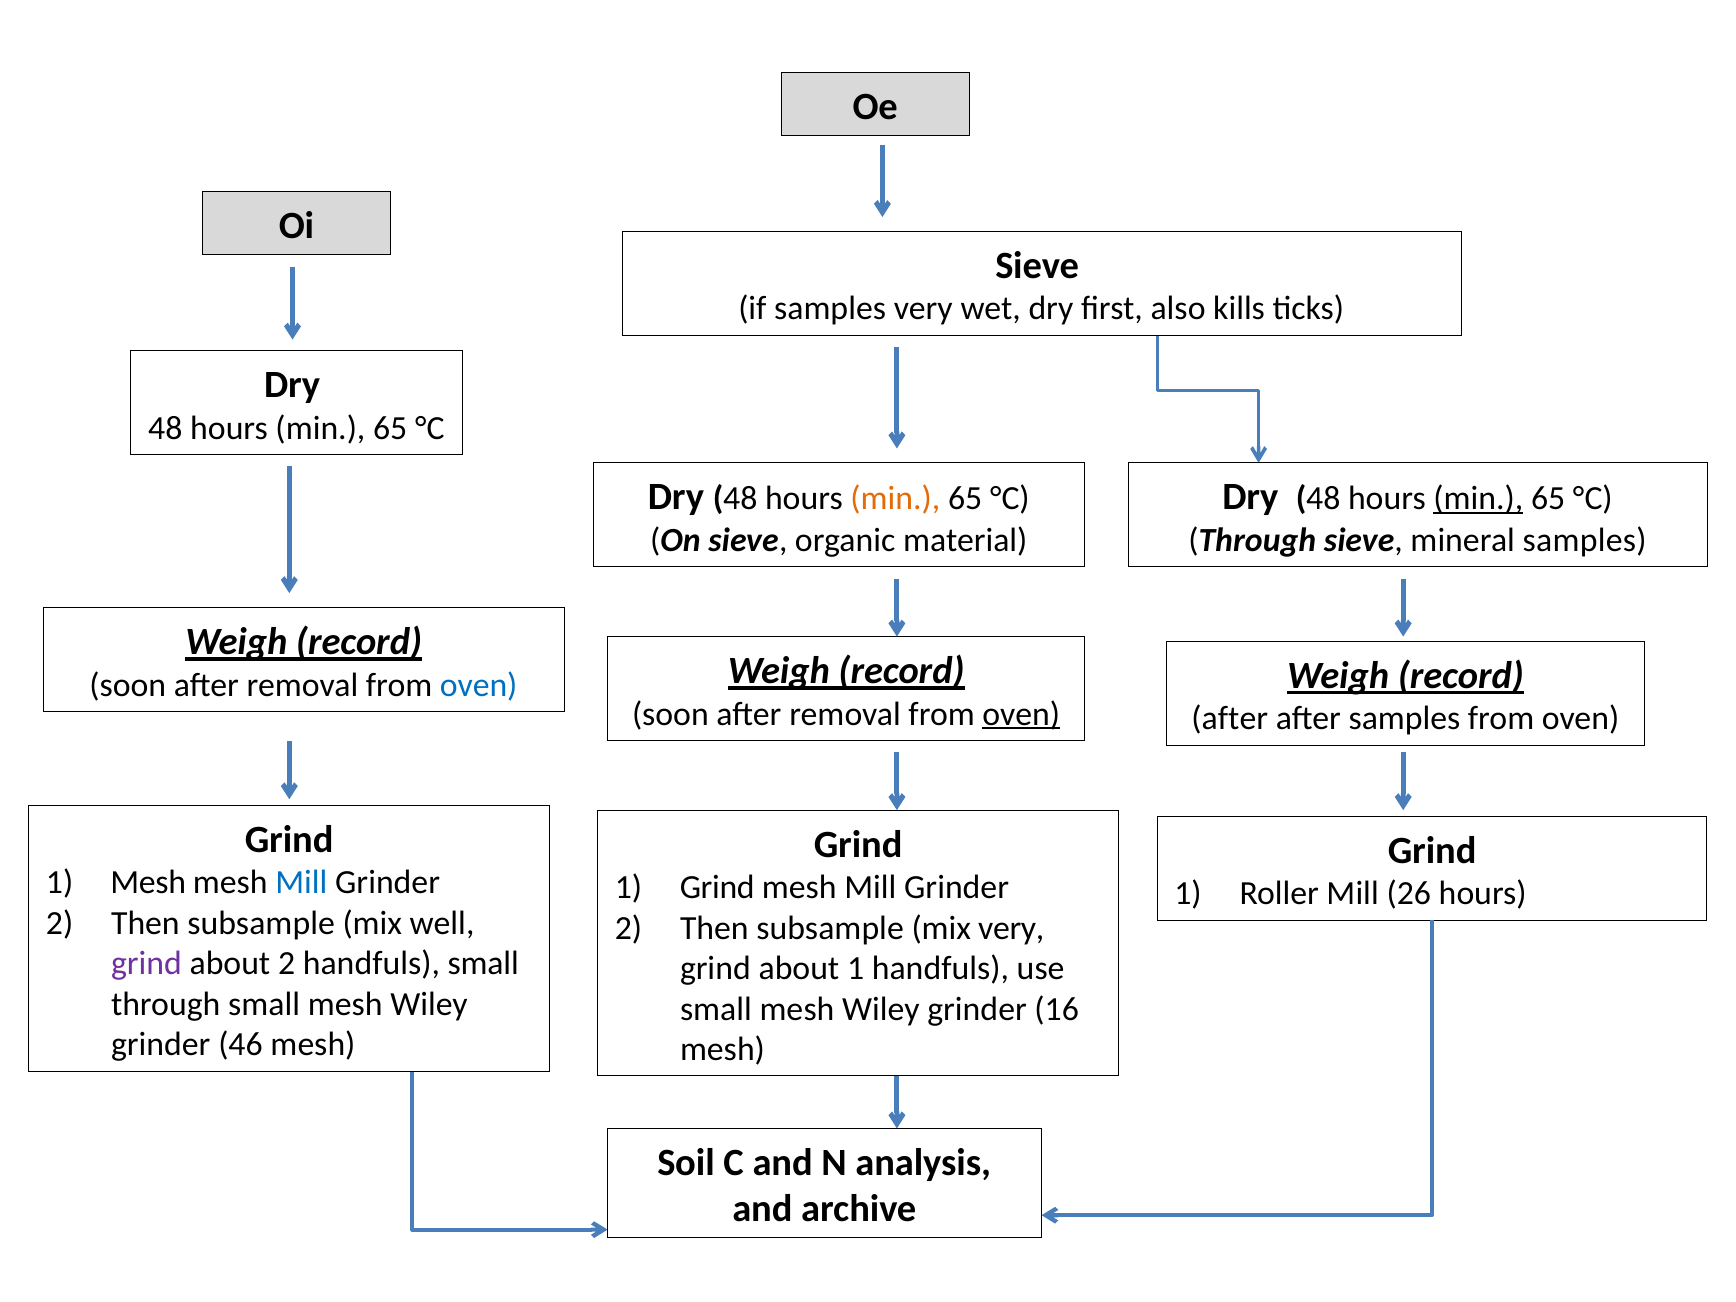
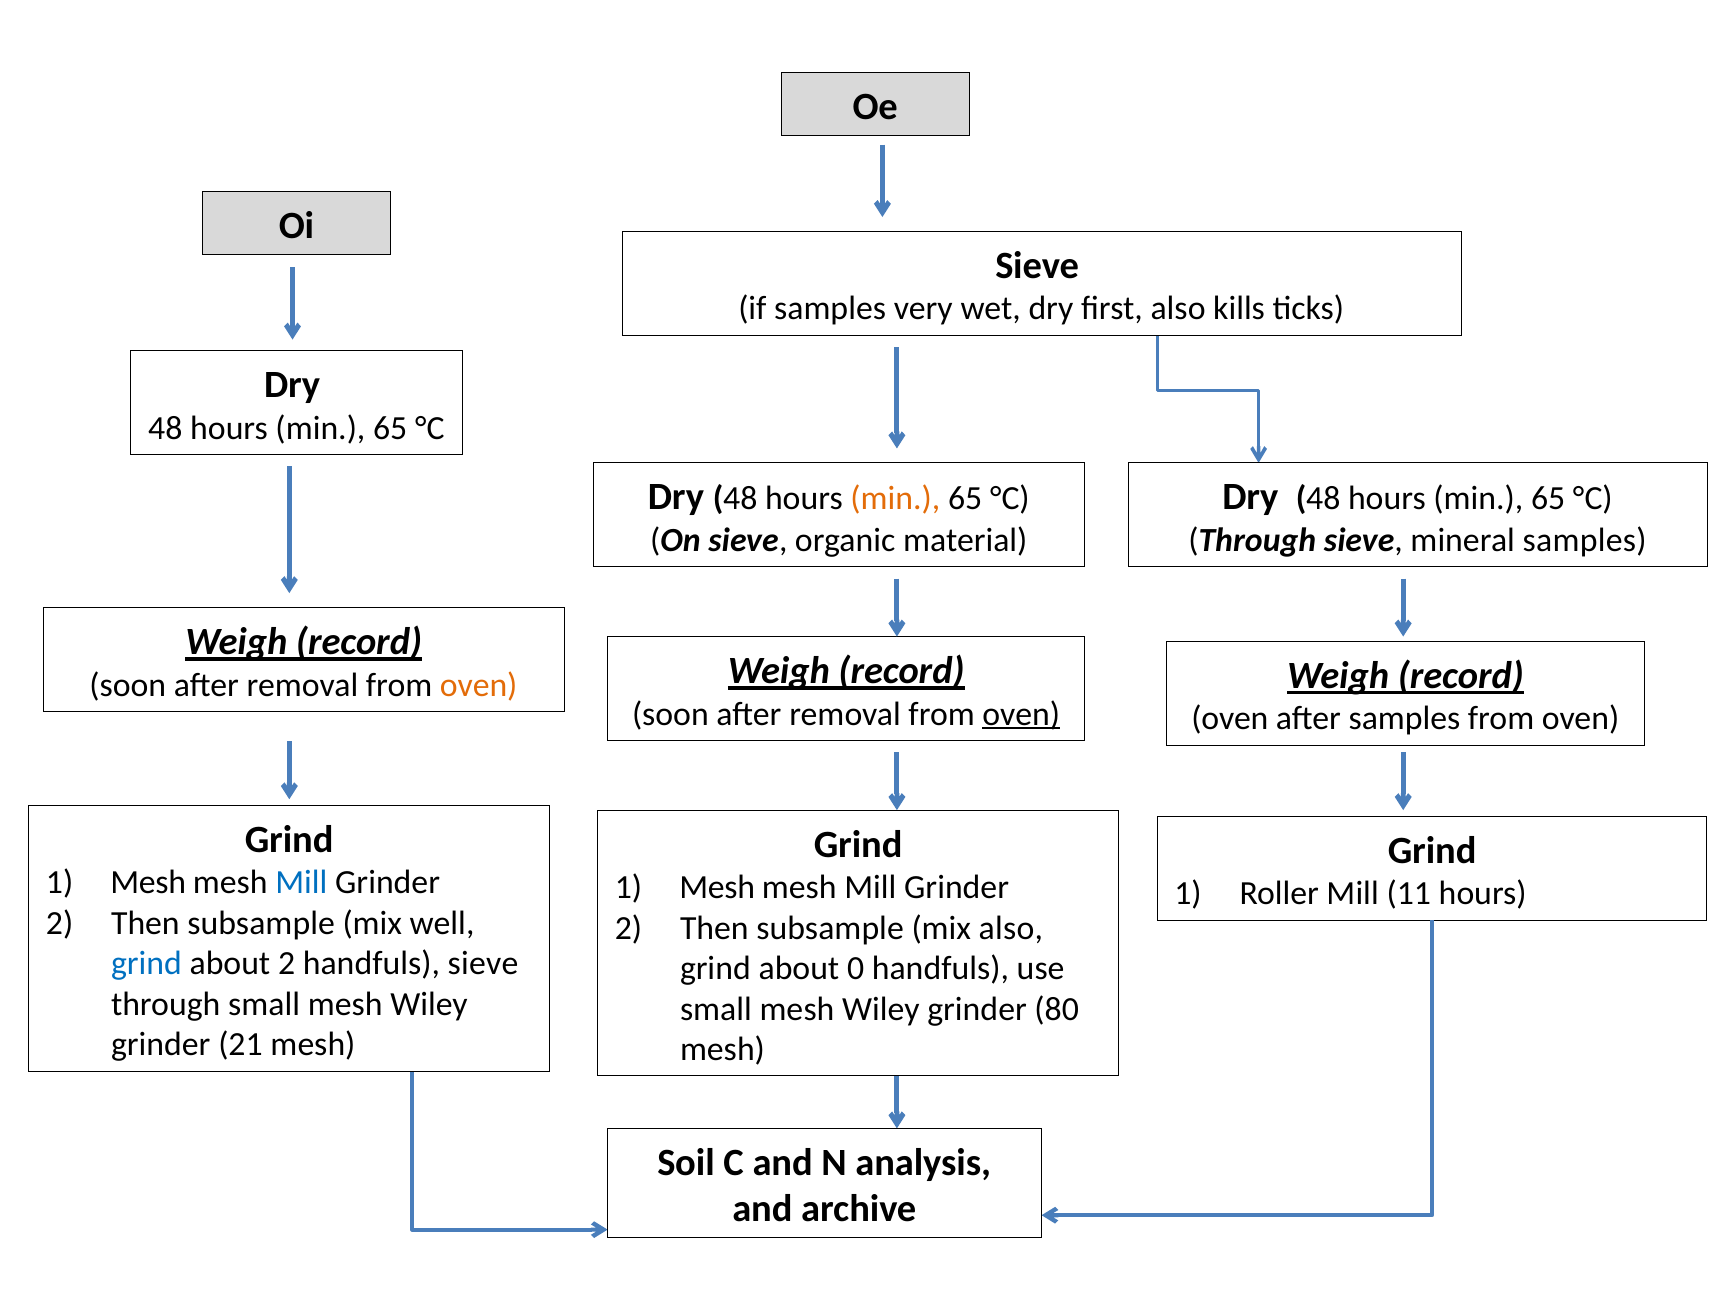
min underline: present -> none (1478, 499)
oven colour: blue -> orange (479, 685)
after: after -> oven (1230, 719)
Grind: Grind -> Mesh (717, 887)
26: 26 -> 11 (1409, 894)
mix very: very -> also (1011, 928)
grind colour: purple -> blue (147, 964)
handfuls small: small -> sieve (483, 964)
about 1: 1 -> 0 (856, 969)
16: 16 -> 80 (1057, 1009)
46: 46 -> 21 (240, 1045)
